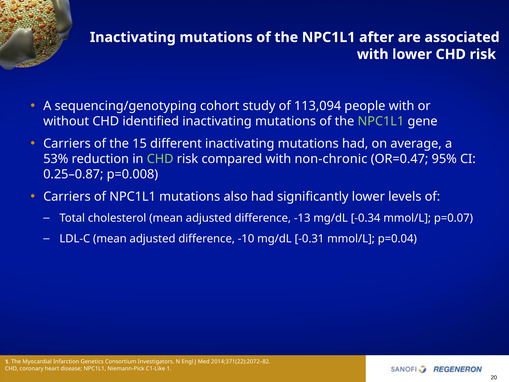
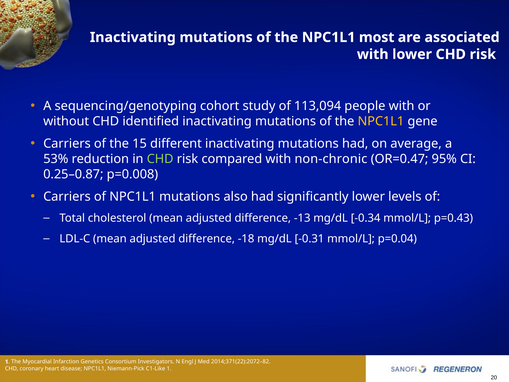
after: after -> most (377, 37)
NPC1L1 colour: light green -> yellow (381, 121)
p=0.07: p=0.07 -> p=0.43 (453, 218)
-10: -10 -> -18 (246, 239)
